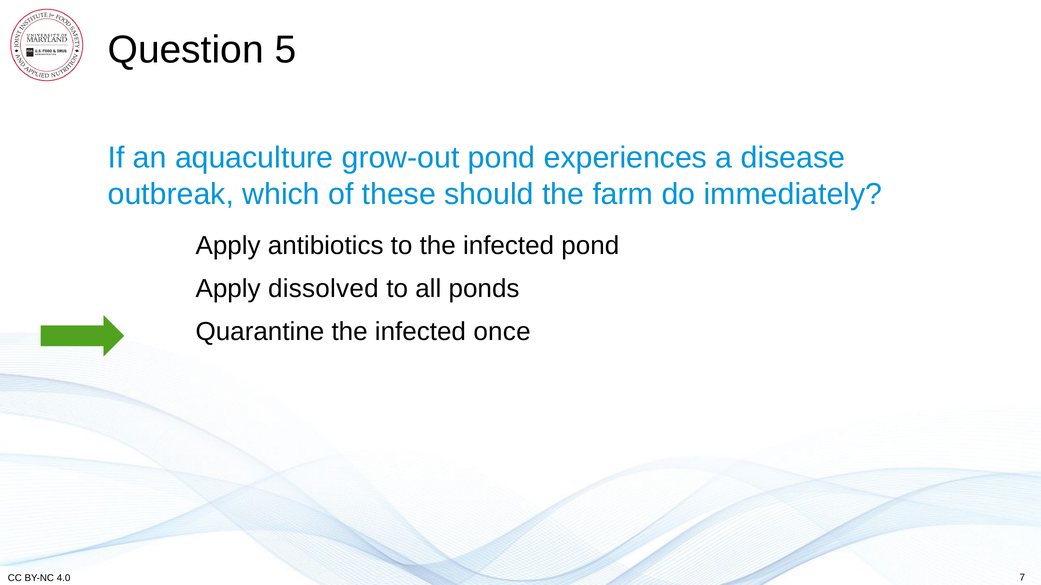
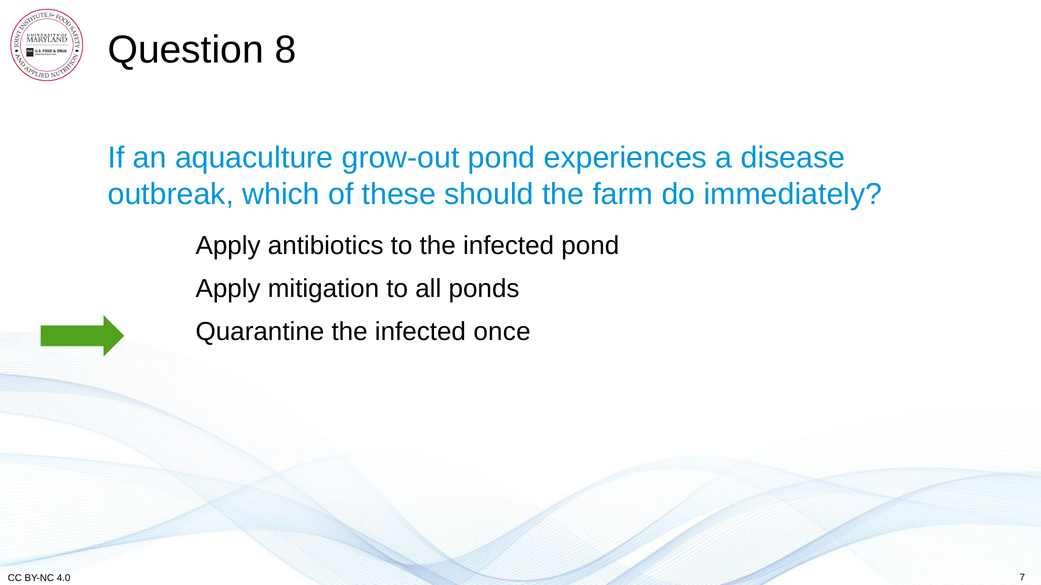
5: 5 -> 8 (286, 50)
dissolved: dissolved -> mitigation (323, 289)
